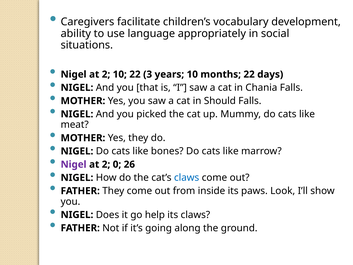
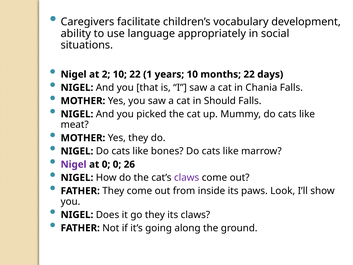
3: 3 -> 1 (148, 74)
2: 2 -> 0 (106, 164)
claws colour: blue -> purple (187, 178)
go help: help -> they (155, 215)
